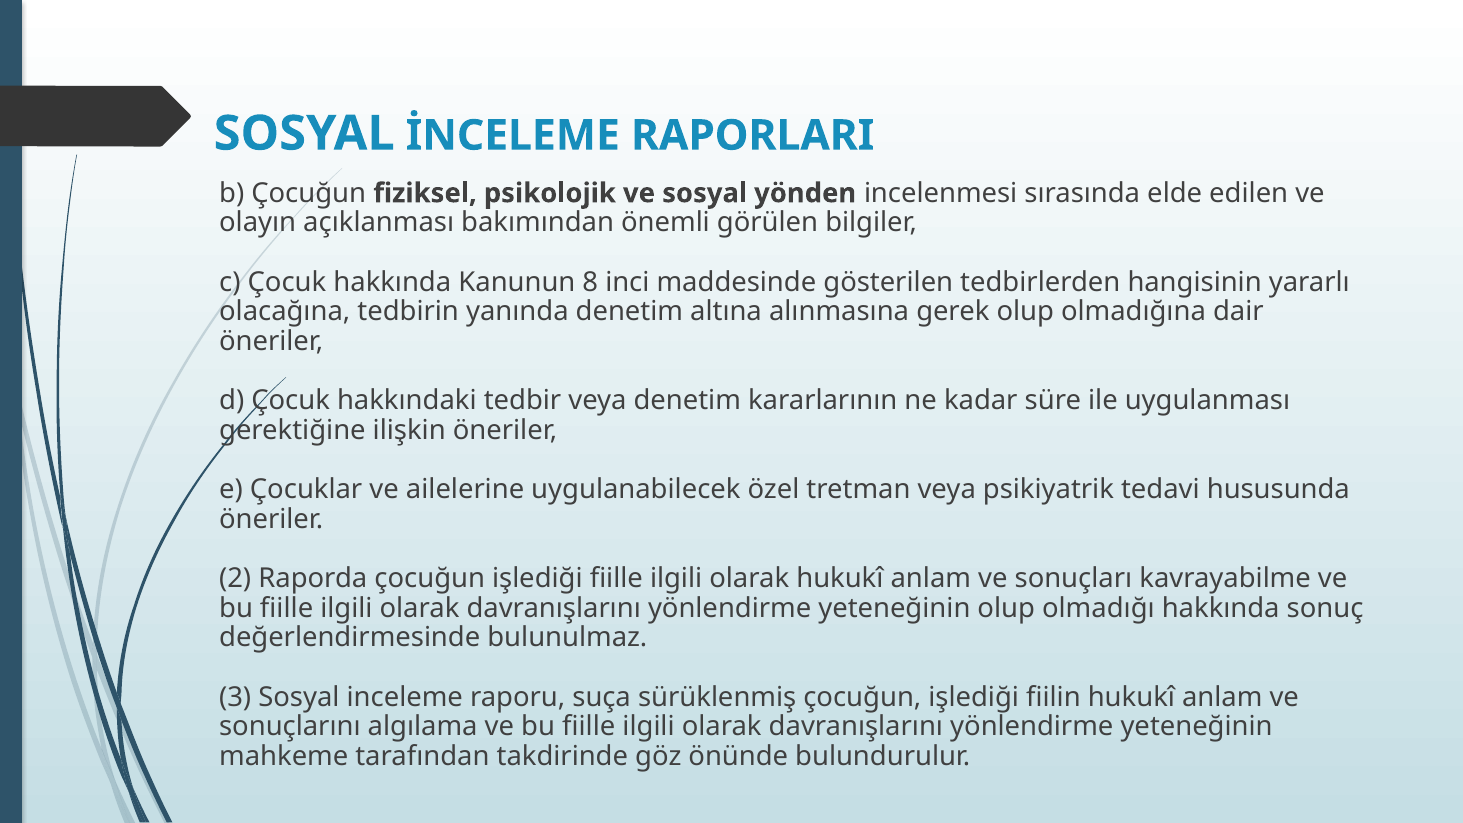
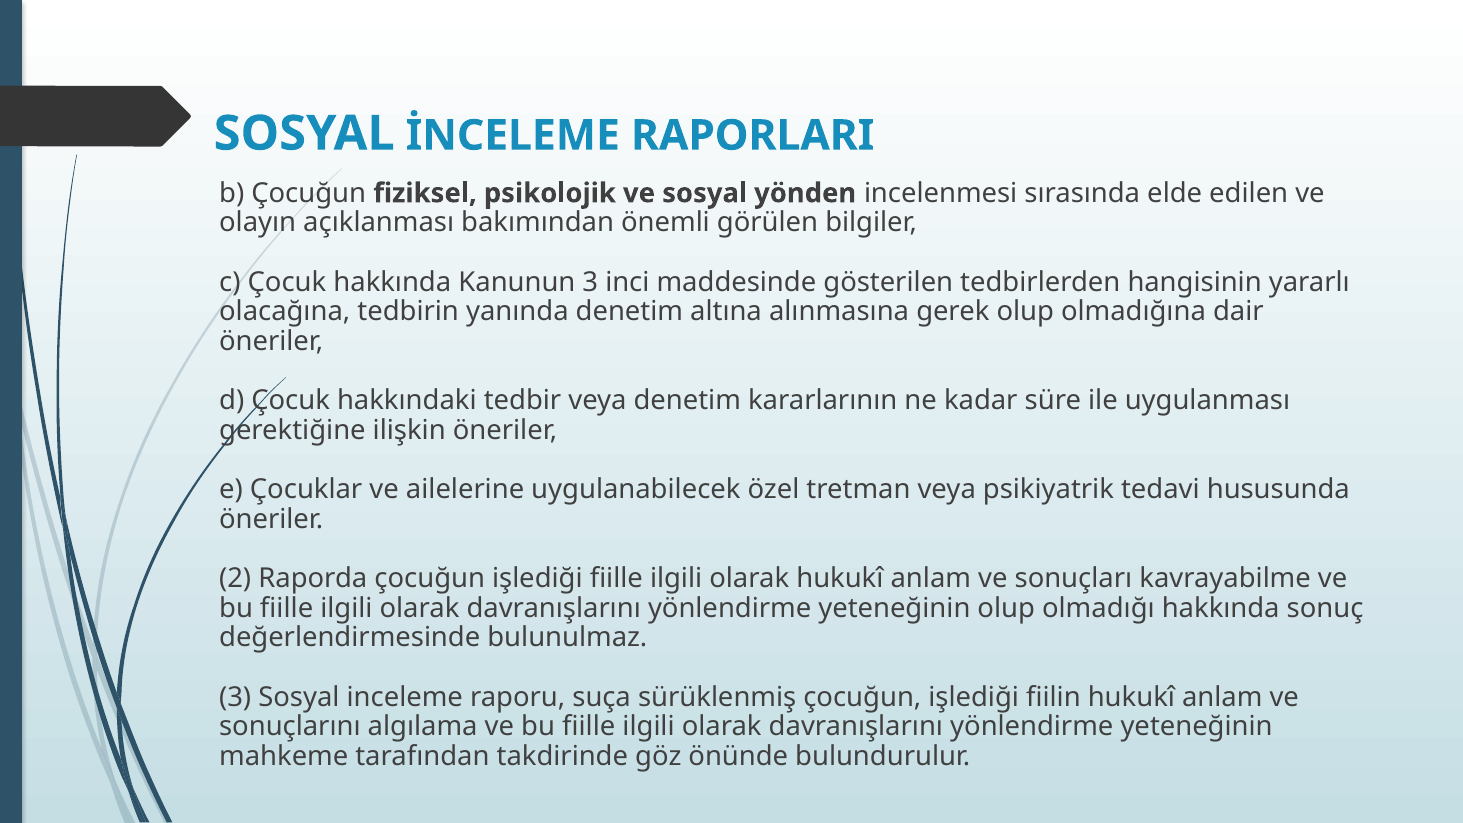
Kanunun 8: 8 -> 3 (590, 282)
